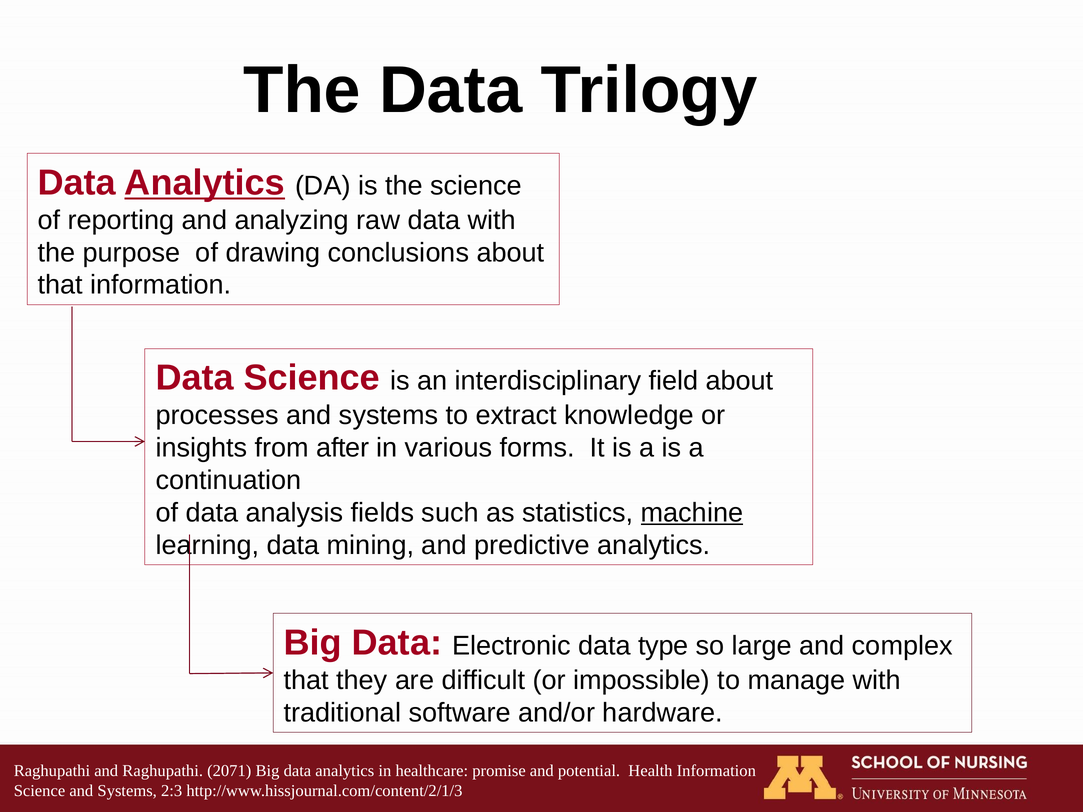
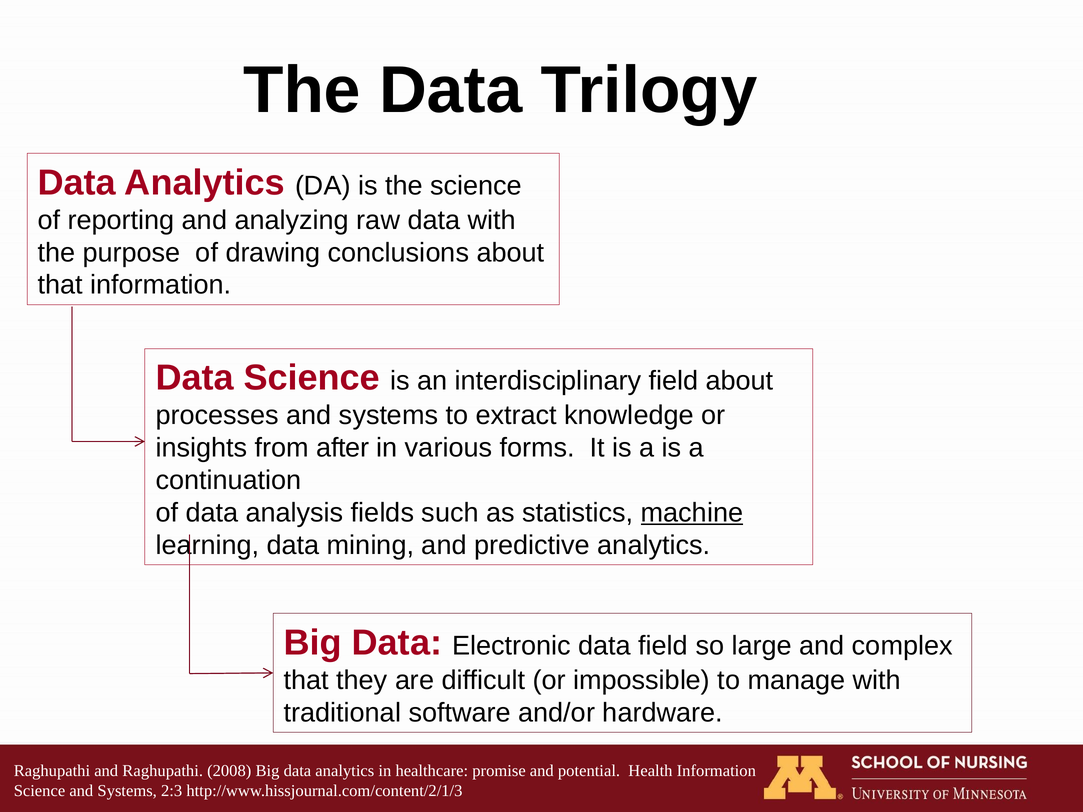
Analytics underline: present -> none (205, 183)
data type: type -> field (663, 646)
2071: 2071 -> 2008 (229, 771)
